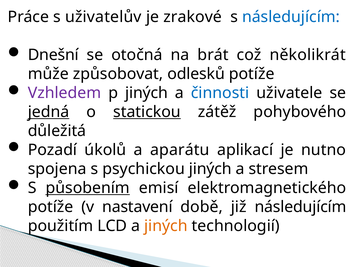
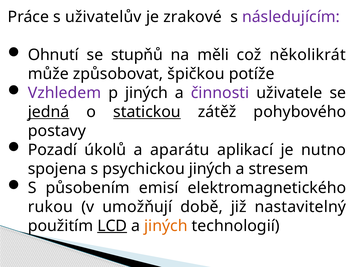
následujícím colour: blue -> purple (291, 17)
Dnešní: Dnešní -> Ohnutí (53, 55)
otočná: otočná -> stupňů (137, 55)
brát: brát -> měli (213, 55)
odlesků: odlesků -> špičkou (196, 74)
činnosti colour: blue -> purple (220, 93)
důležitá: důležitá -> postavy (57, 131)
působením underline: present -> none (88, 188)
potíže: potíže -> rukou (50, 207)
nastavení: nastavení -> umožňují (137, 207)
již následujícím: následujícím -> nastavitelný (300, 207)
LCD underline: none -> present (112, 226)
